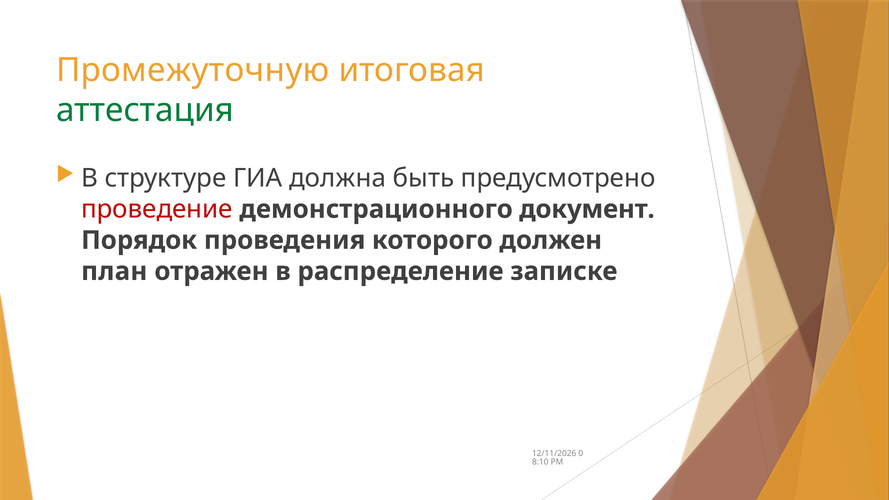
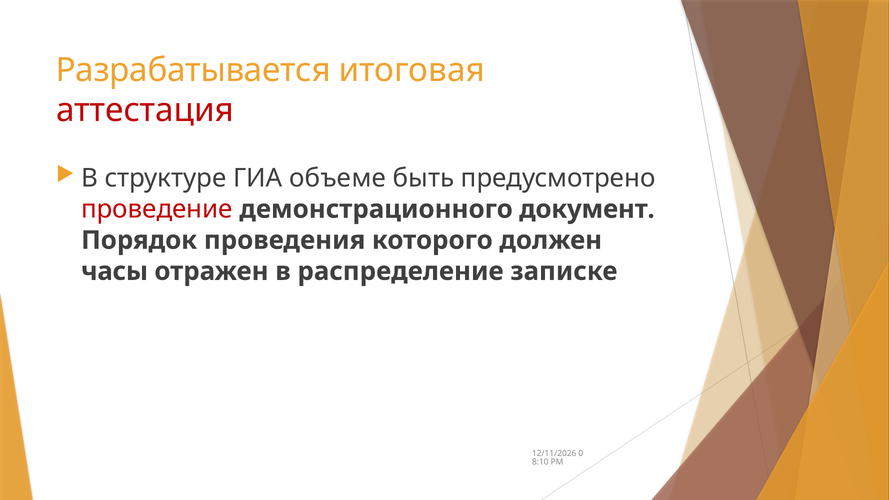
Промежуточную: Промежуточную -> Разрабатывается (193, 70)
аттестация colour: green -> red (145, 110)
должна: должна -> объеме (338, 178)
план: план -> часы (115, 271)
